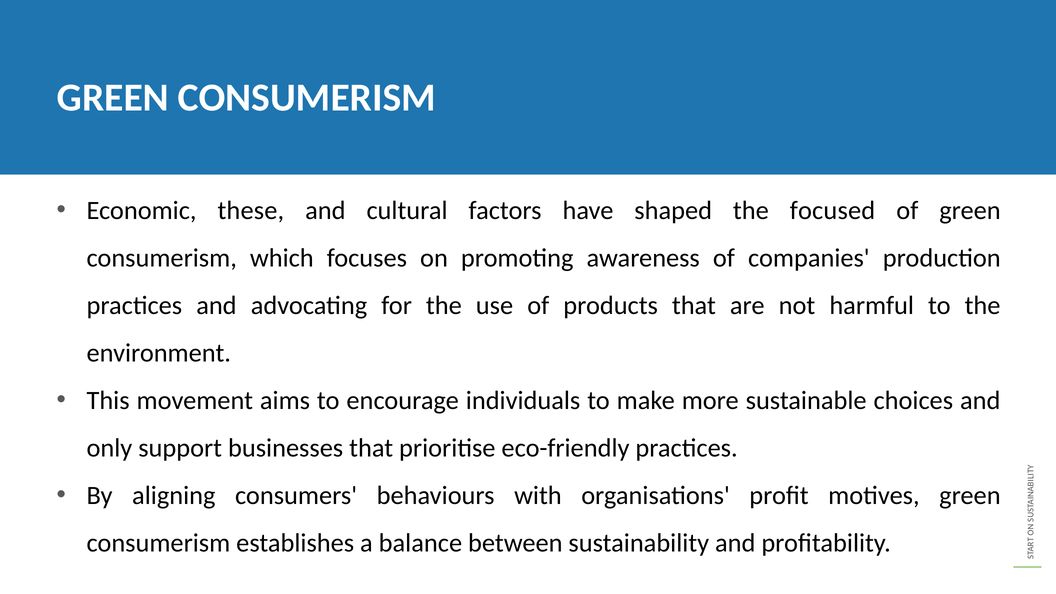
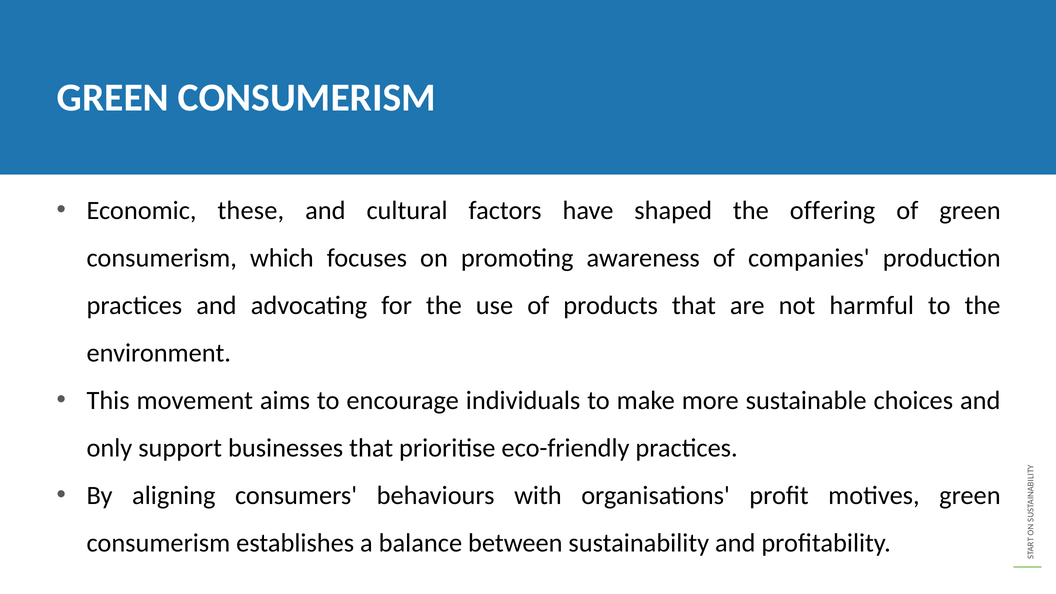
focused: focused -> offering (833, 210)
